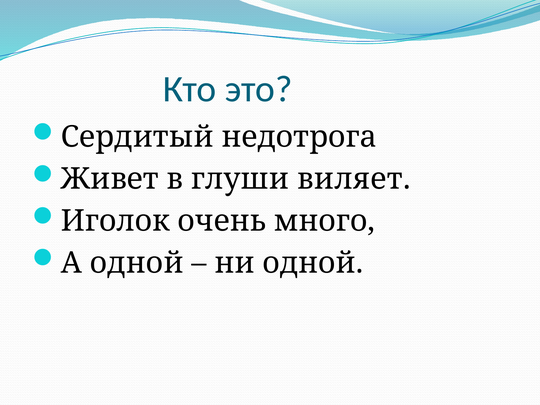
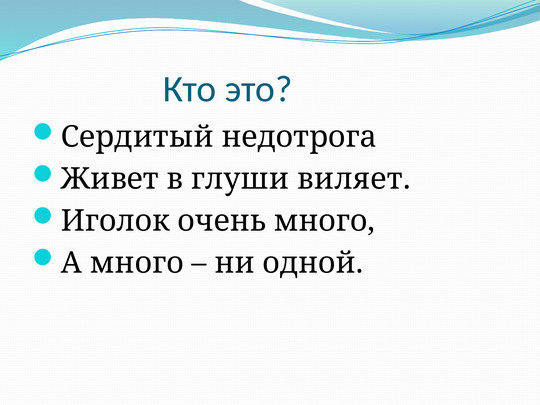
А одной: одной -> много (137, 263)
